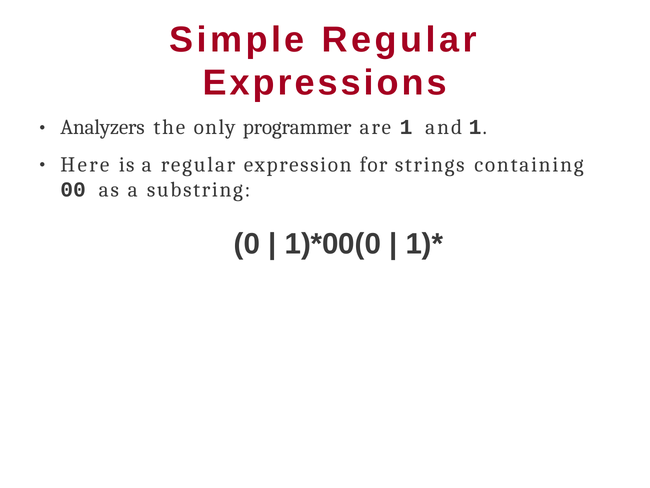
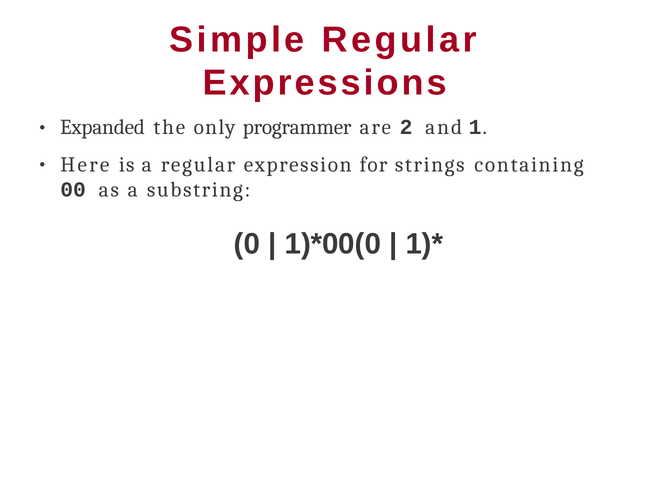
Analyzers: Analyzers -> Expanded (103, 127)
are 1: 1 -> 2 (406, 127)
